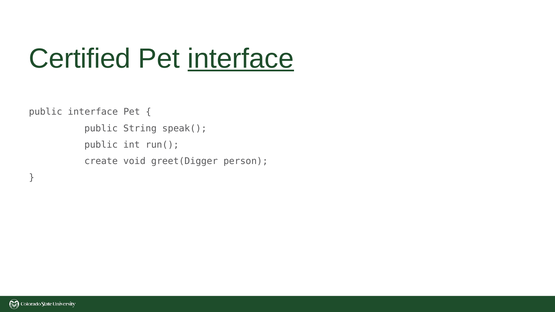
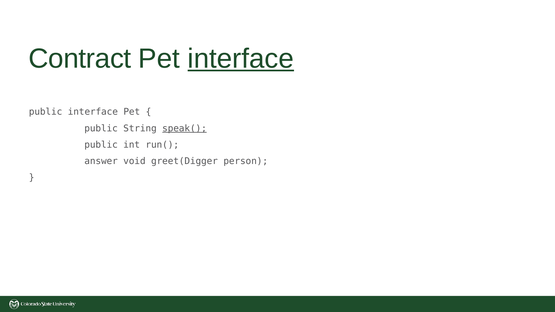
Certified: Certified -> Contract (80, 59)
speak( underline: none -> present (184, 128)
create: create -> answer (101, 161)
